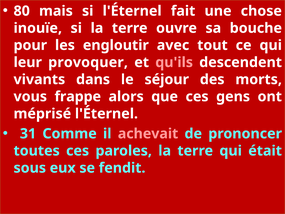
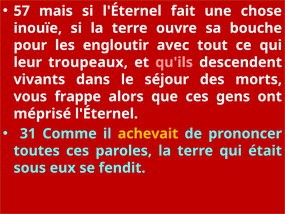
80: 80 -> 57 (22, 11)
provoquer: provoquer -> troupeaux (88, 62)
achevait colour: pink -> yellow (148, 134)
